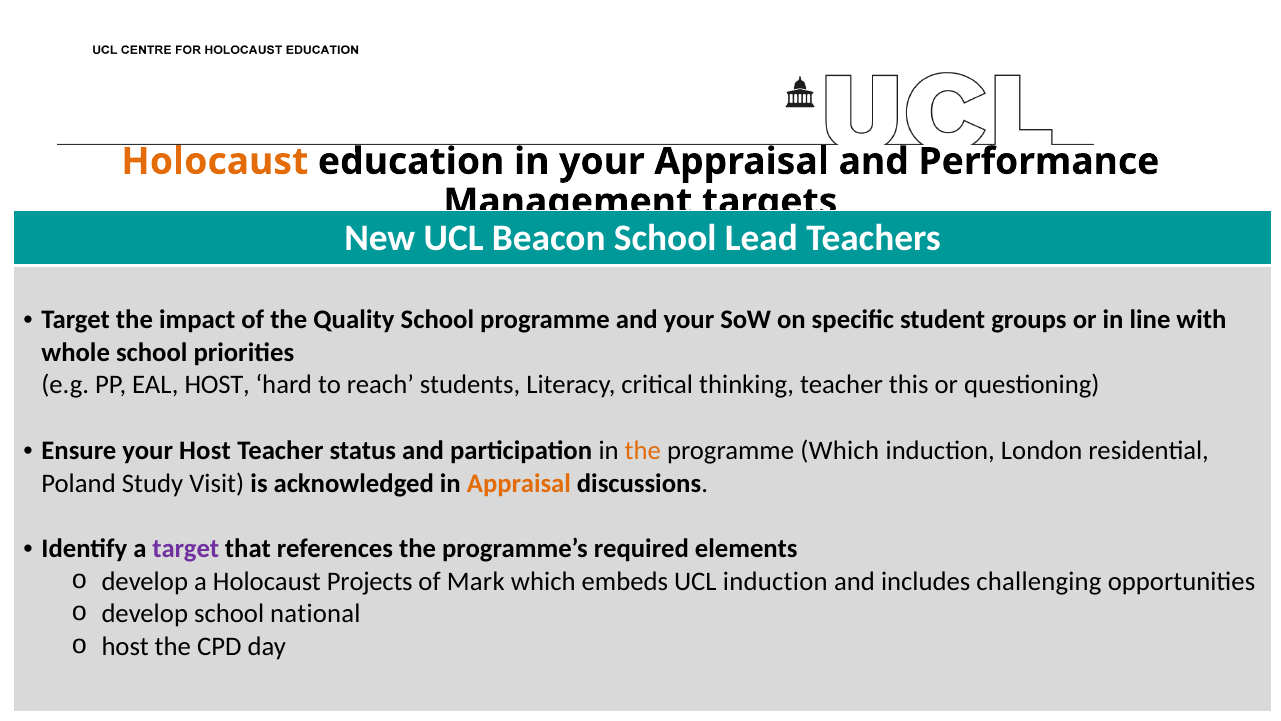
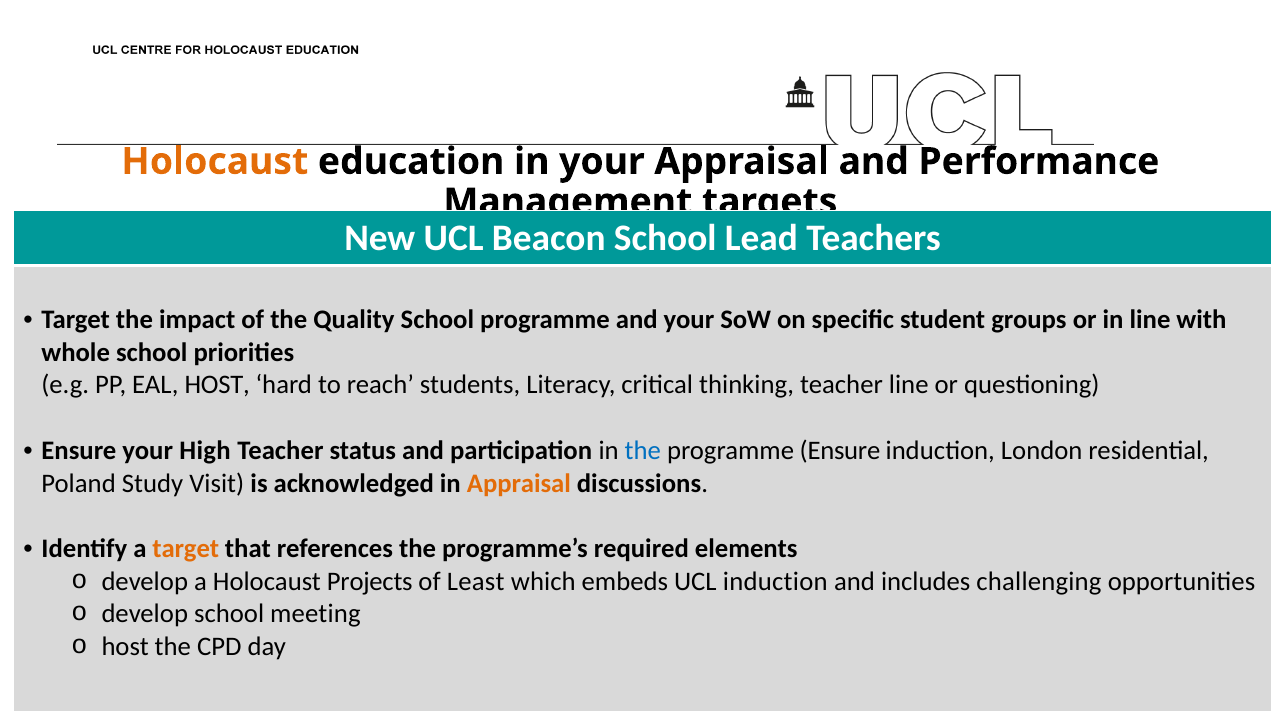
teacher this: this -> line (909, 385)
your Host: Host -> High (205, 450)
the colour: orange -> blue (643, 450)
programme Which: Which -> Ensure (840, 450)
target colour: purple -> orange (186, 548)
Mark: Mark -> Least (476, 581)
national: national -> meeting (315, 614)
